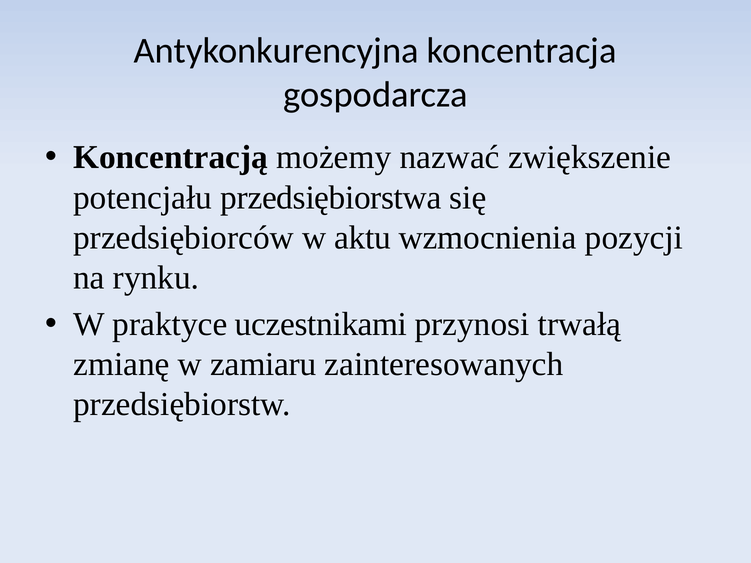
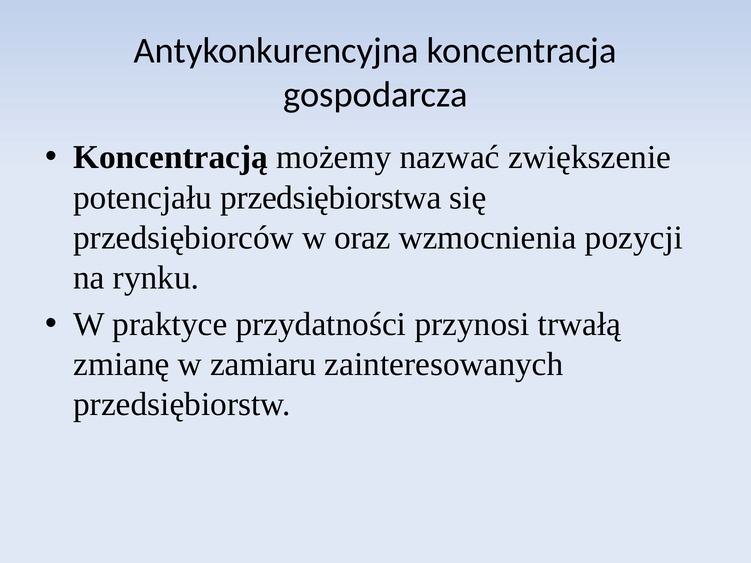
aktu: aktu -> oraz (363, 238)
uczestnikami: uczestnikami -> przydatności (321, 324)
